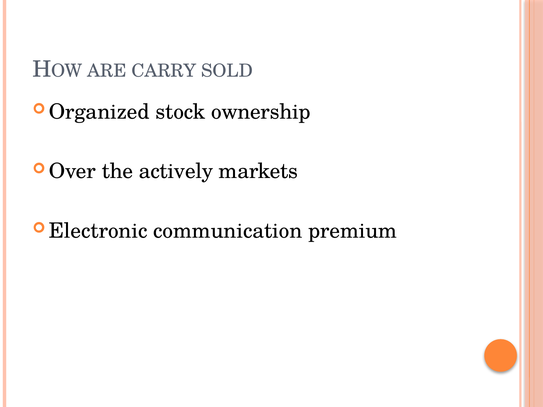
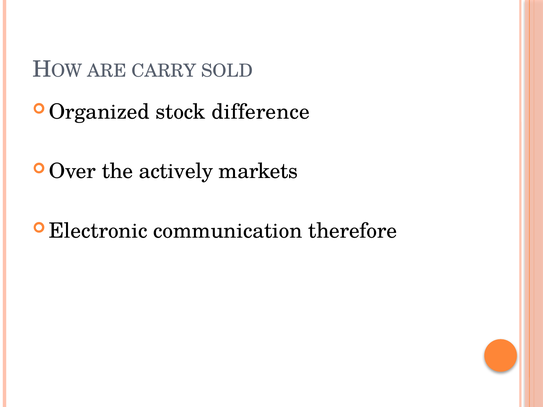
ownership: ownership -> difference (261, 112)
premium: premium -> therefore (353, 231)
